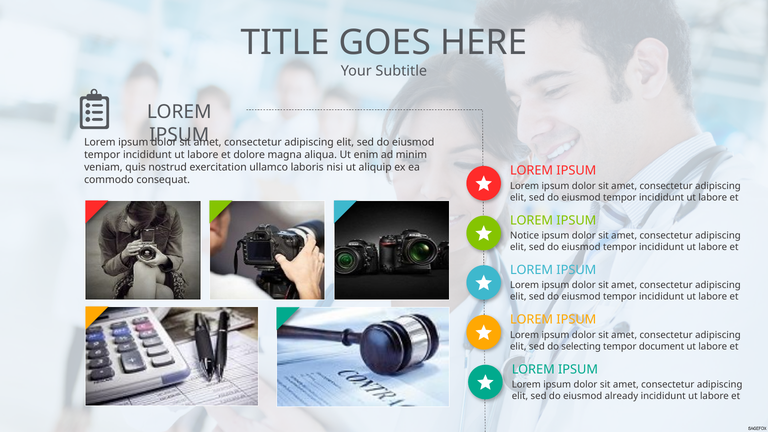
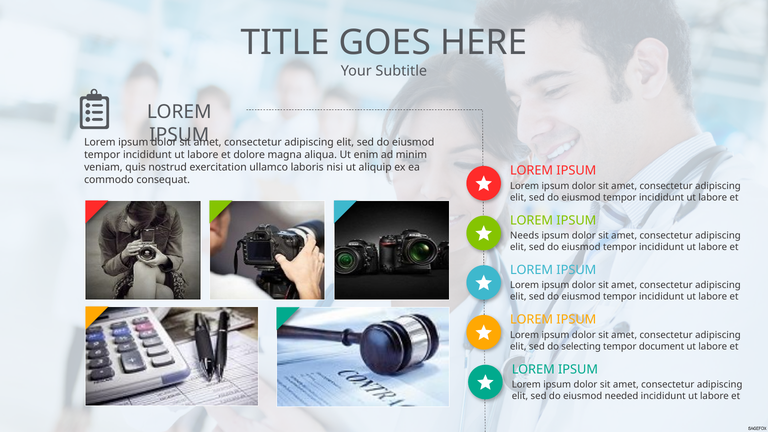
Notice: Notice -> Needs (525, 236)
already: already -> needed (622, 396)
